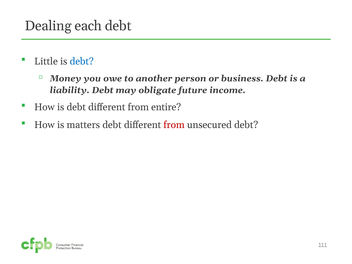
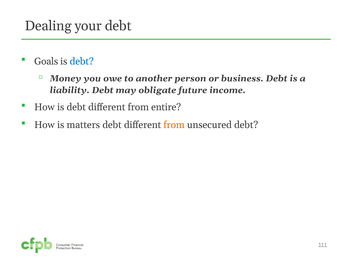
each: each -> your (88, 26)
Little: Little -> Goals (46, 61)
from colour: red -> orange (174, 125)
